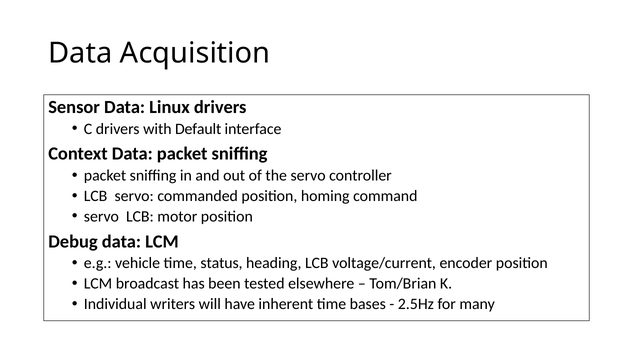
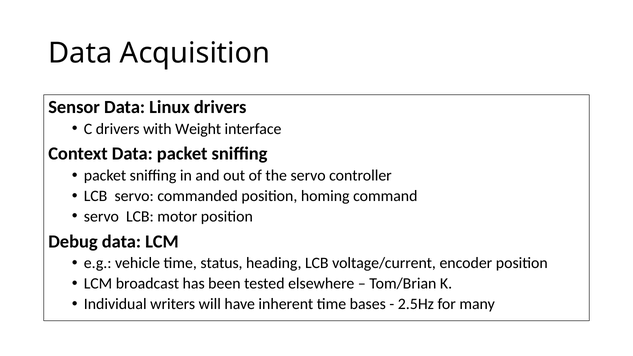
Default: Default -> Weight (198, 129)
